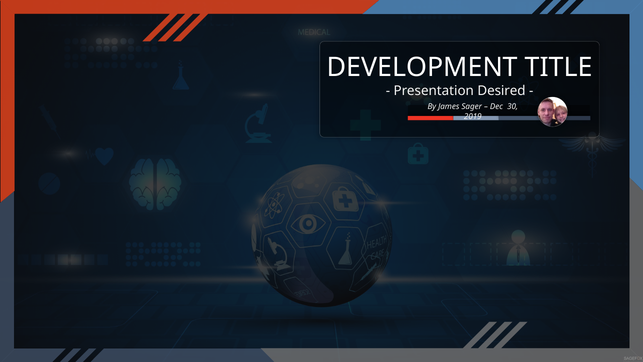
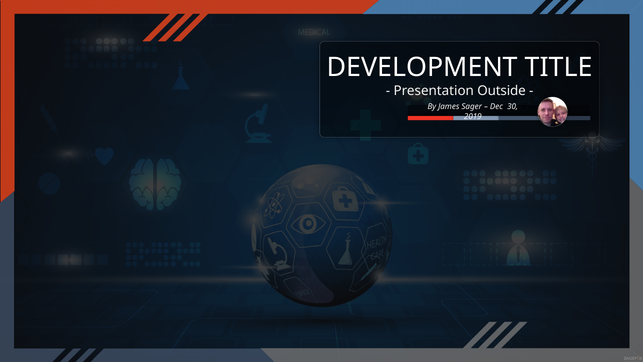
Desired: Desired -> Outside (502, 91)
